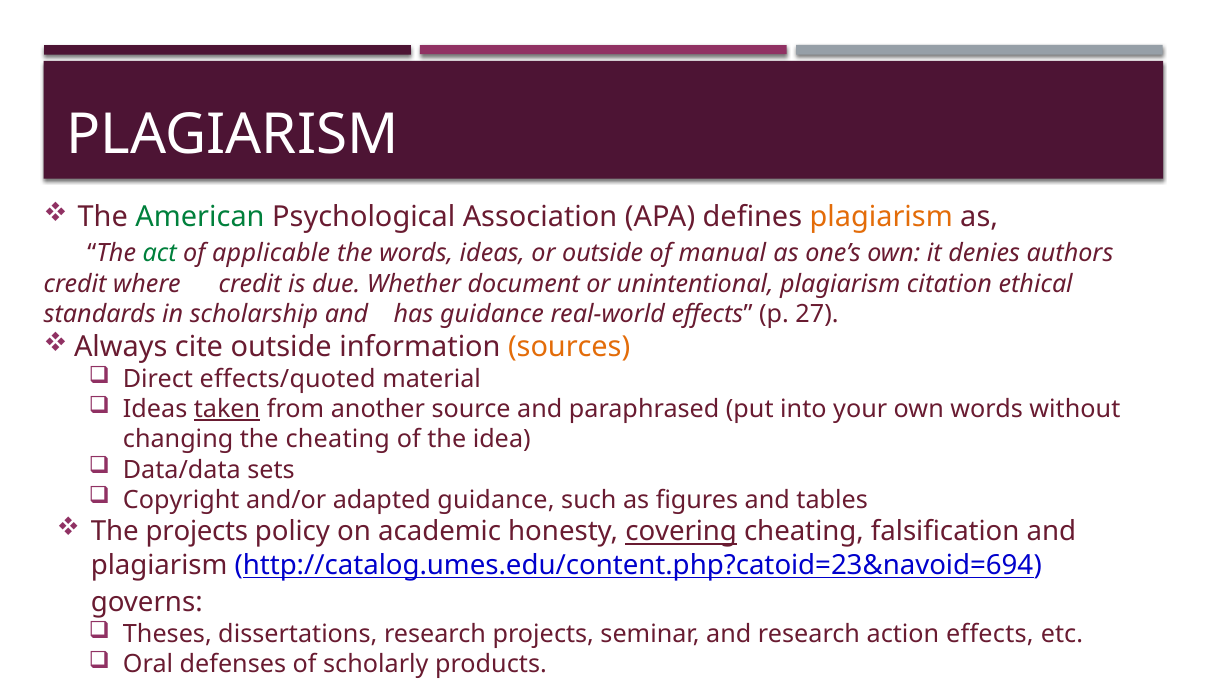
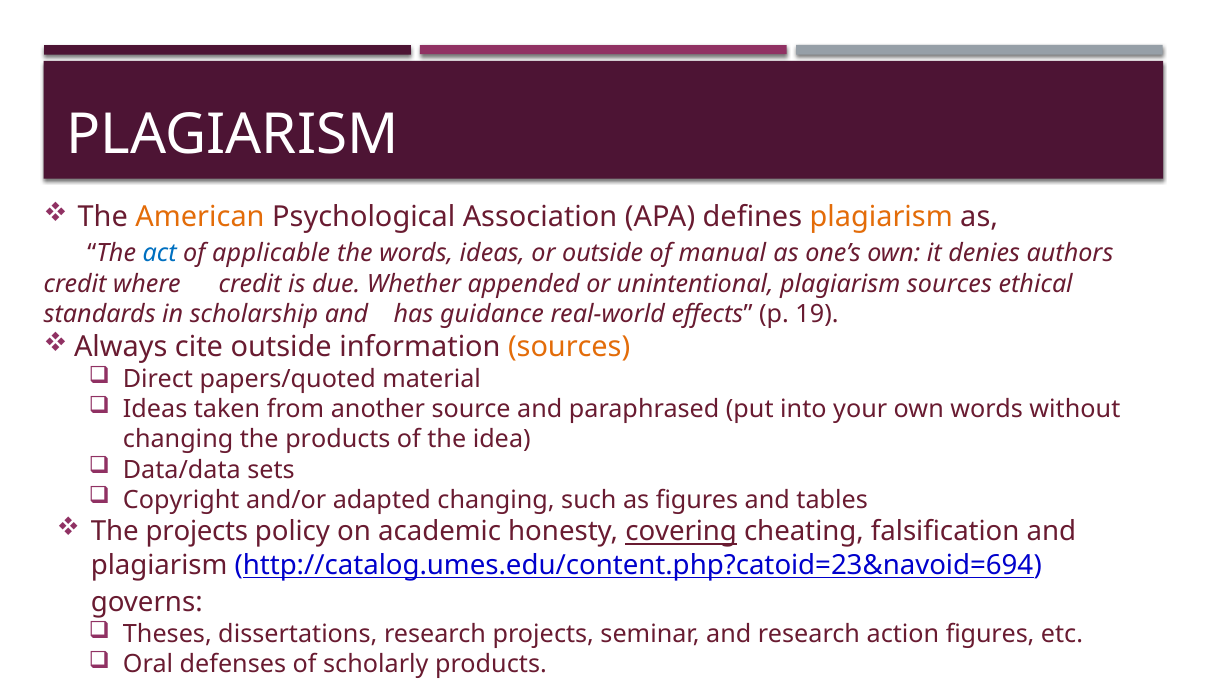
American colour: green -> orange (200, 217)
act colour: green -> blue (160, 253)
document: document -> appended (524, 284)
plagiarism citation: citation -> sources (949, 284)
27: 27 -> 19 (817, 314)
effects/quoted: effects/quoted -> papers/quoted (288, 379)
taken underline: present -> none (227, 409)
the cheating: cheating -> products (338, 440)
adapted guidance: guidance -> changing (496, 500)
action effects: effects -> figures (990, 634)
